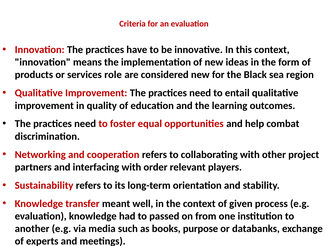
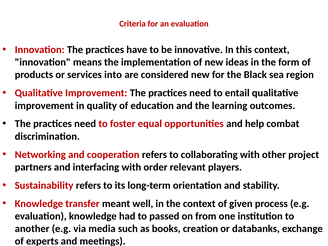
role: role -> into (113, 75)
purpose: purpose -> creation (201, 229)
